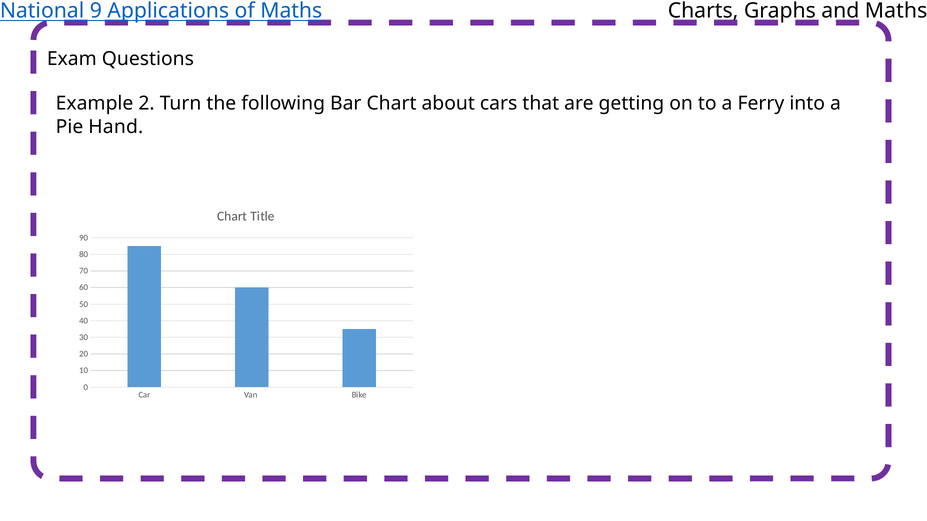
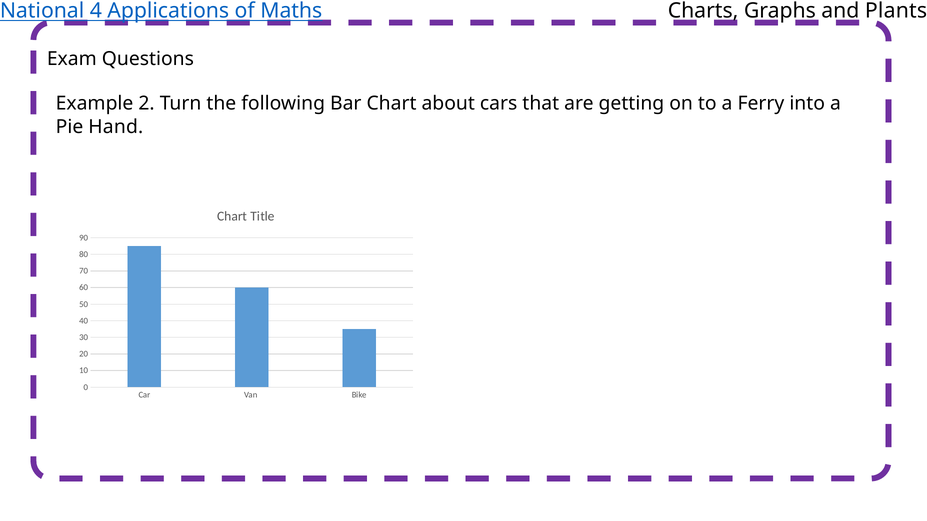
9: 9 -> 4 (96, 11)
and Maths: Maths -> Plants (896, 11)
